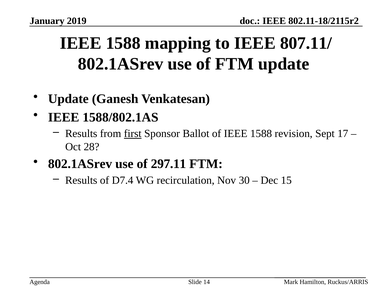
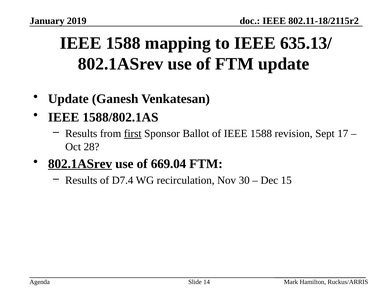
807.11/: 807.11/ -> 635.13/ (306, 43)
802.1ASrev underline: none -> present (80, 164)
297.11: 297.11 -> 669.04 (168, 164)
